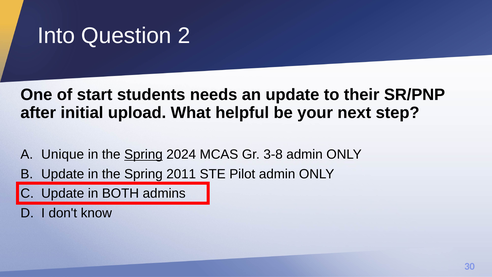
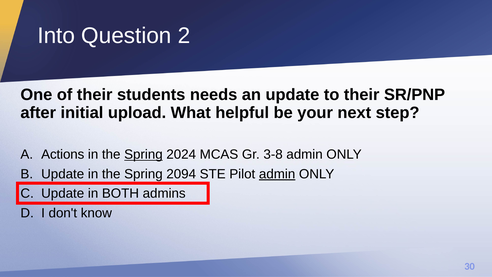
of start: start -> their (95, 95)
Unique: Unique -> Actions (63, 154)
2011: 2011 -> 2094 (181, 174)
admin underline: none -> present (277, 174)
